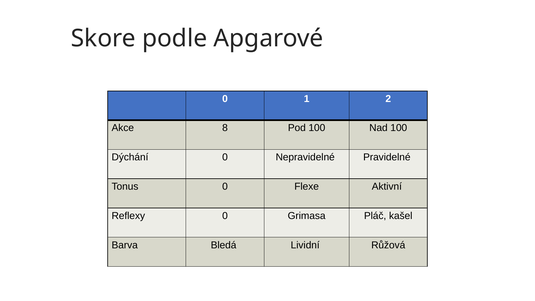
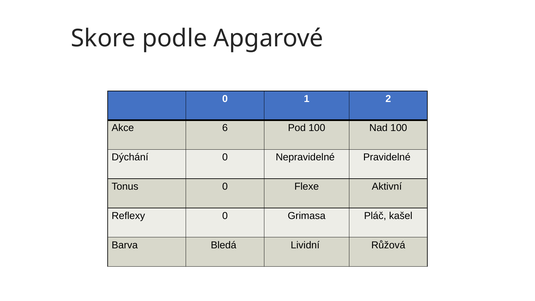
8: 8 -> 6 (225, 128)
